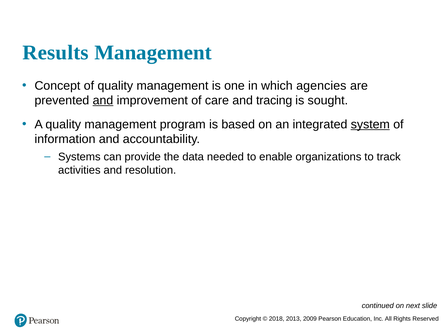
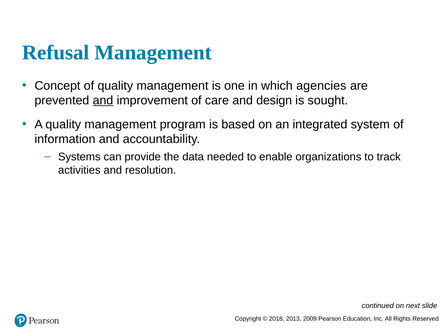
Results: Results -> Refusal (56, 52)
tracing: tracing -> design (274, 101)
system underline: present -> none (370, 125)
